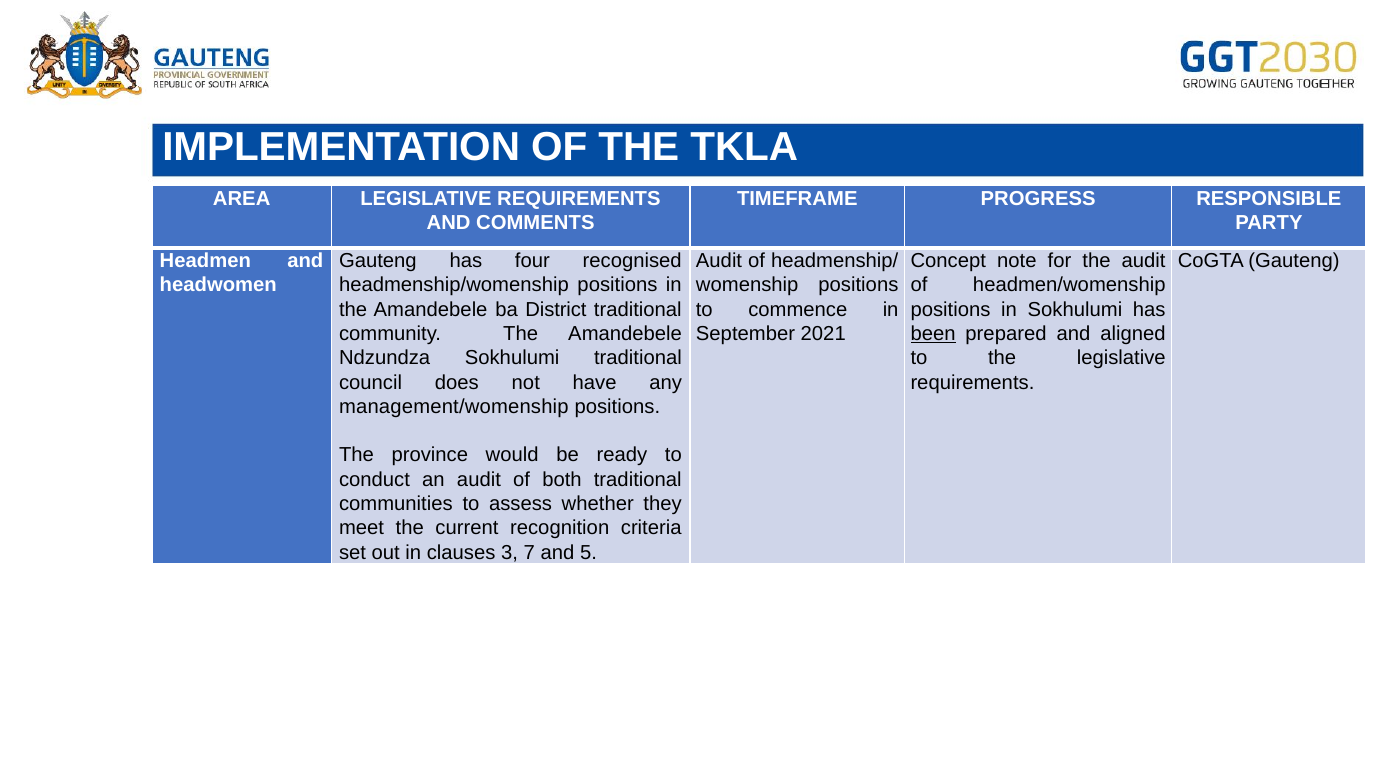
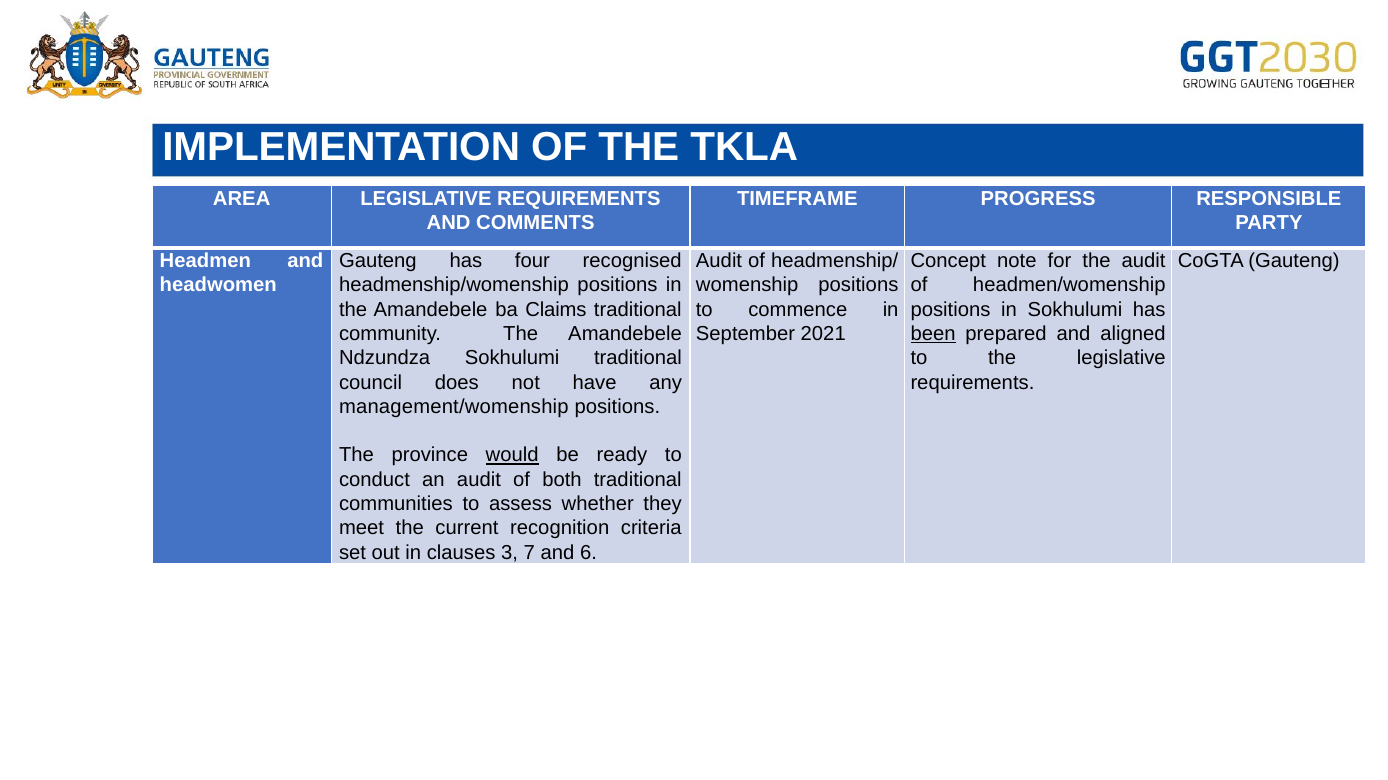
District: District -> Claims (556, 310)
would underline: none -> present (512, 456)
5: 5 -> 6 (588, 553)
